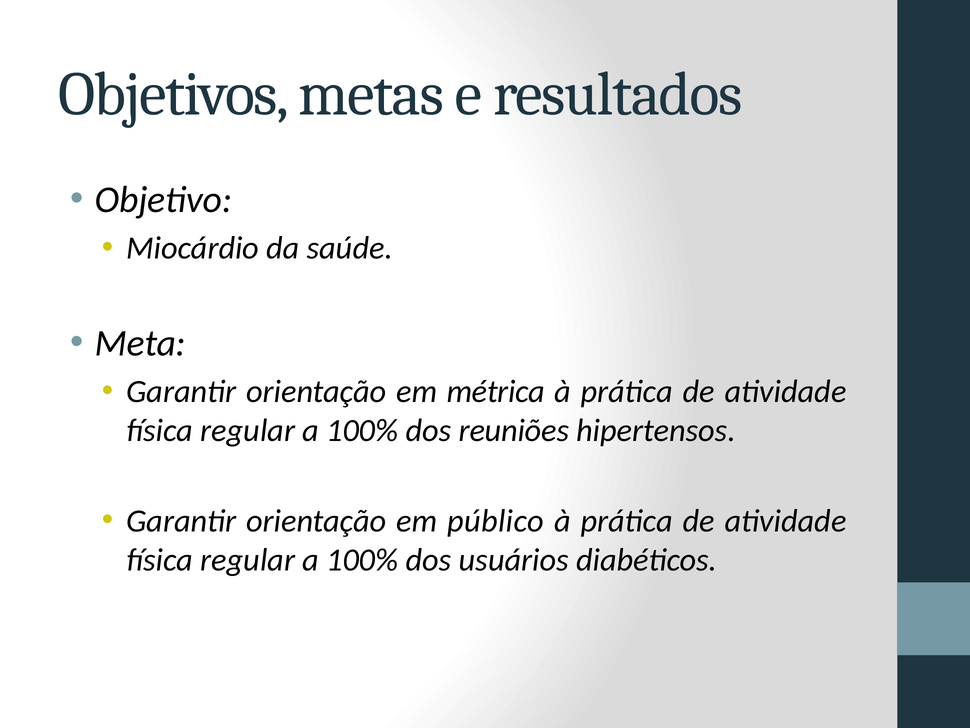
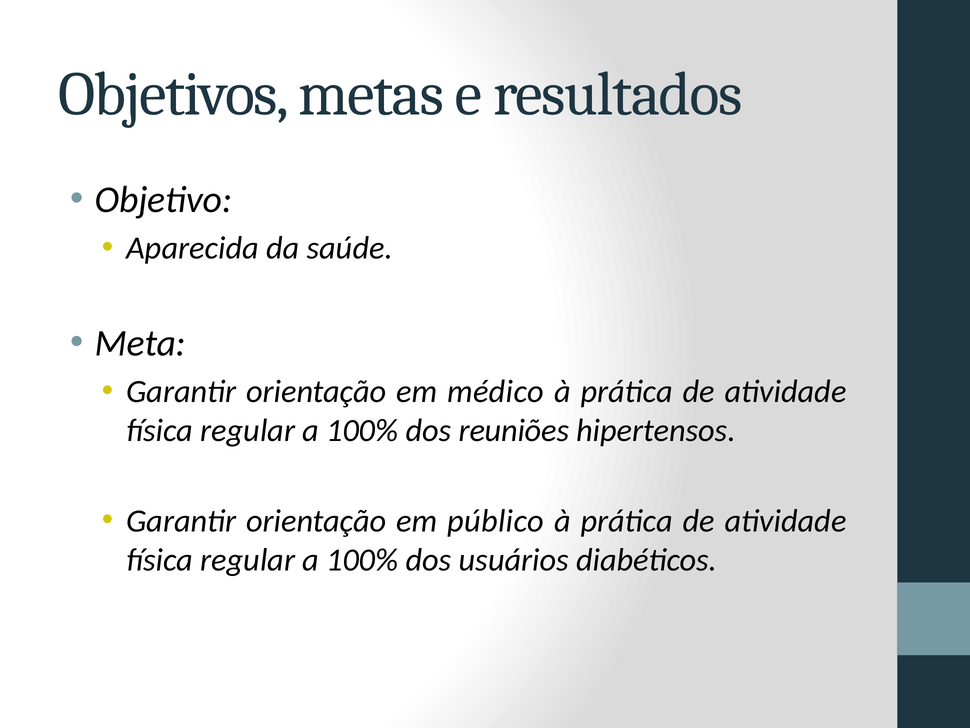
Miocárdio: Miocárdio -> Aparecida (193, 248)
métrica: métrica -> médico (496, 391)
